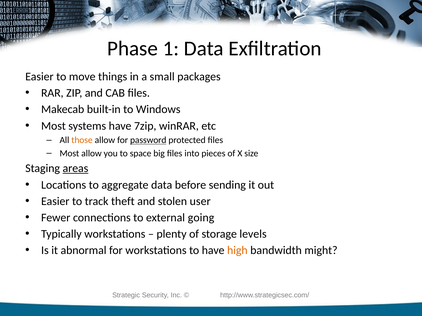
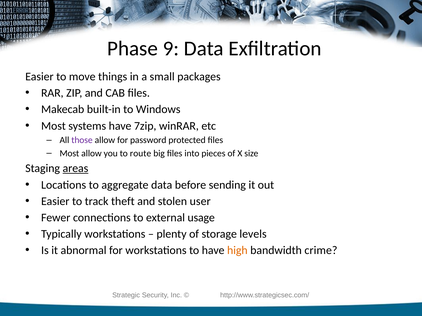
1: 1 -> 9 (171, 49)
those colour: orange -> purple (82, 140)
password underline: present -> none (148, 140)
space: space -> route (141, 154)
going: going -> usage (201, 218)
might: might -> crime (321, 251)
